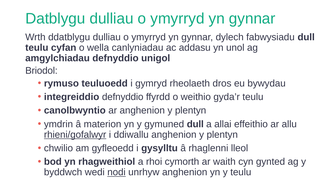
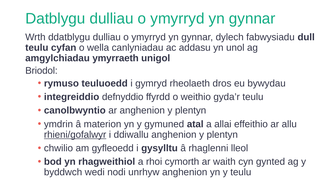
amgylchiadau defnyddio: defnyddio -> ymyrraeth (116, 58)
gymuned dull: dull -> atal (195, 124)
nodi underline: present -> none (116, 172)
